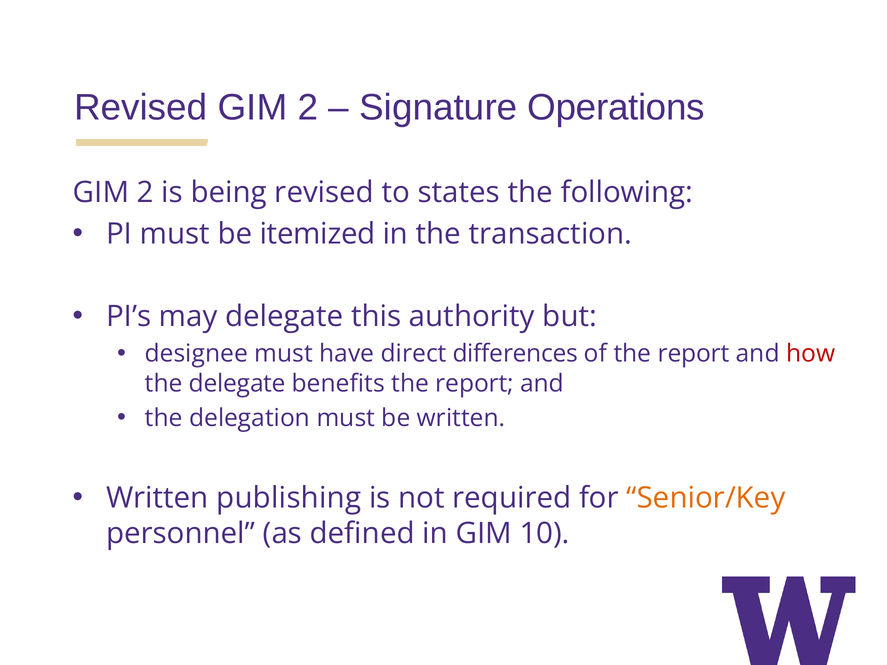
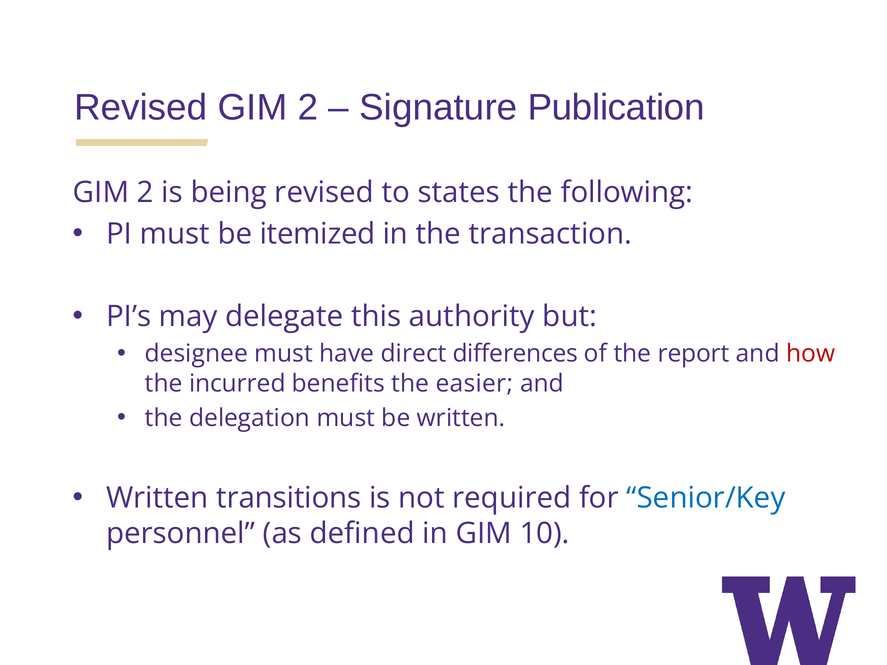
Operations: Operations -> Publication (616, 108)
the delegate: delegate -> incurred (237, 384)
benefits the report: report -> easier (474, 384)
publishing: publishing -> transitions (289, 498)
Senior/Key colour: orange -> blue (706, 498)
